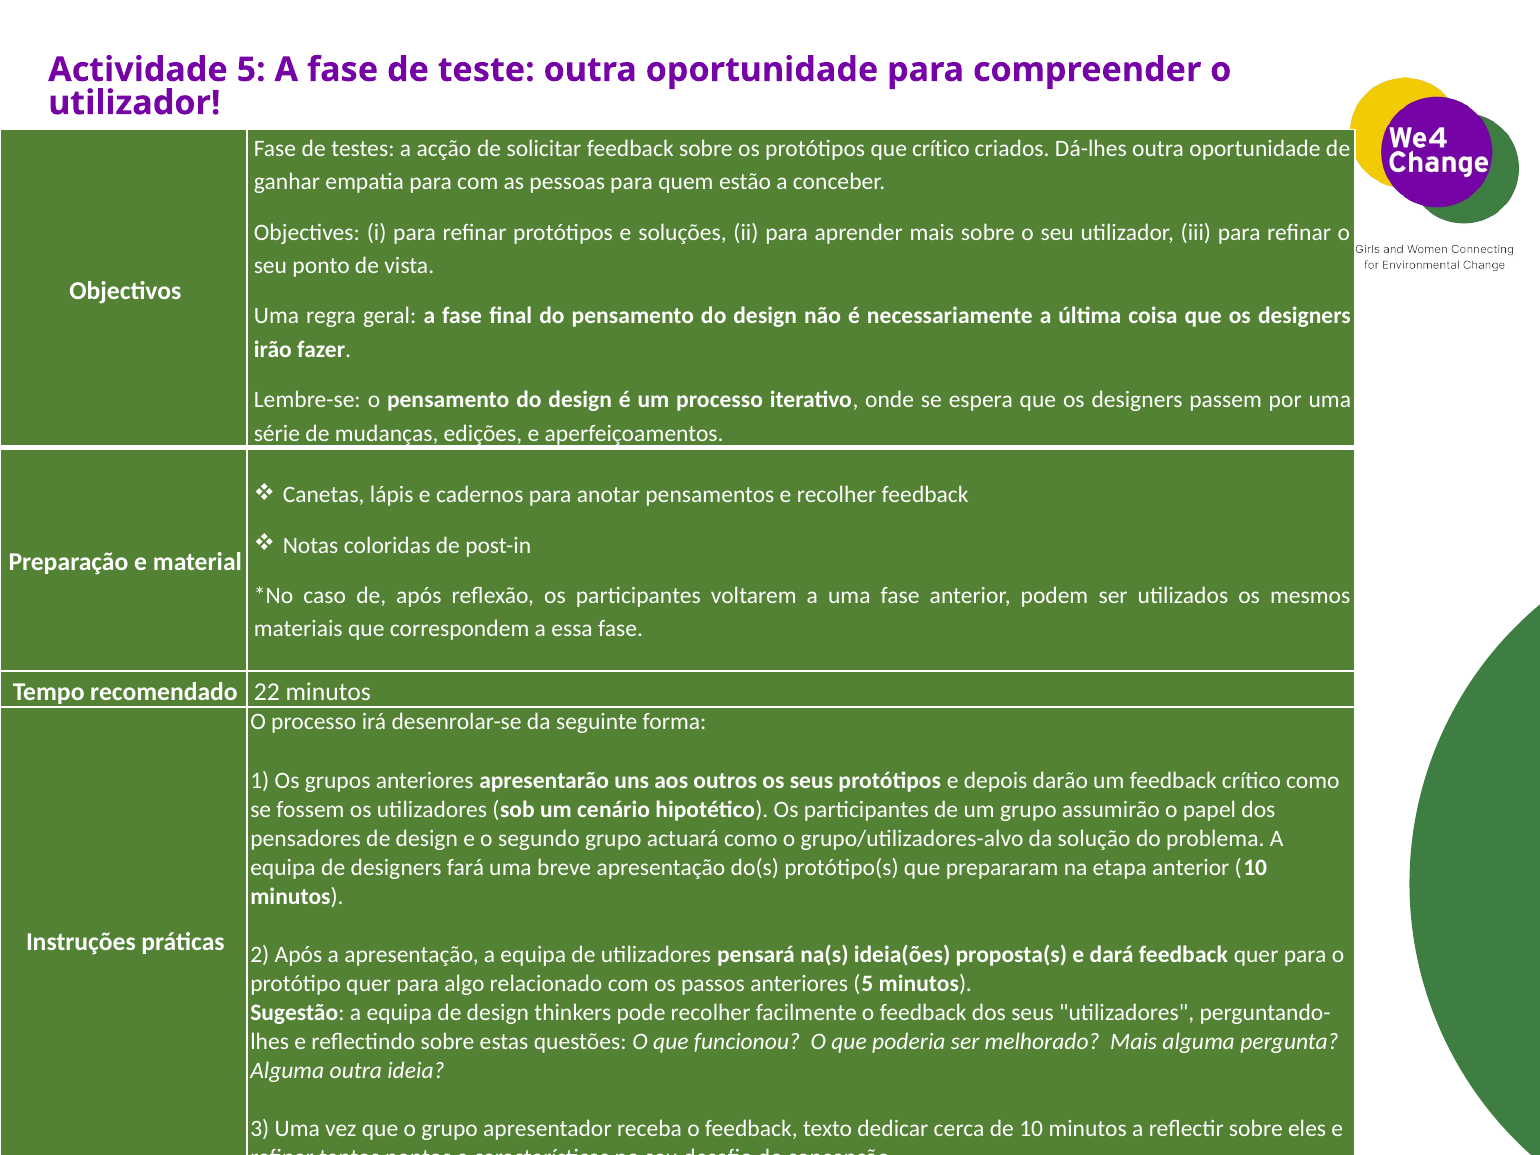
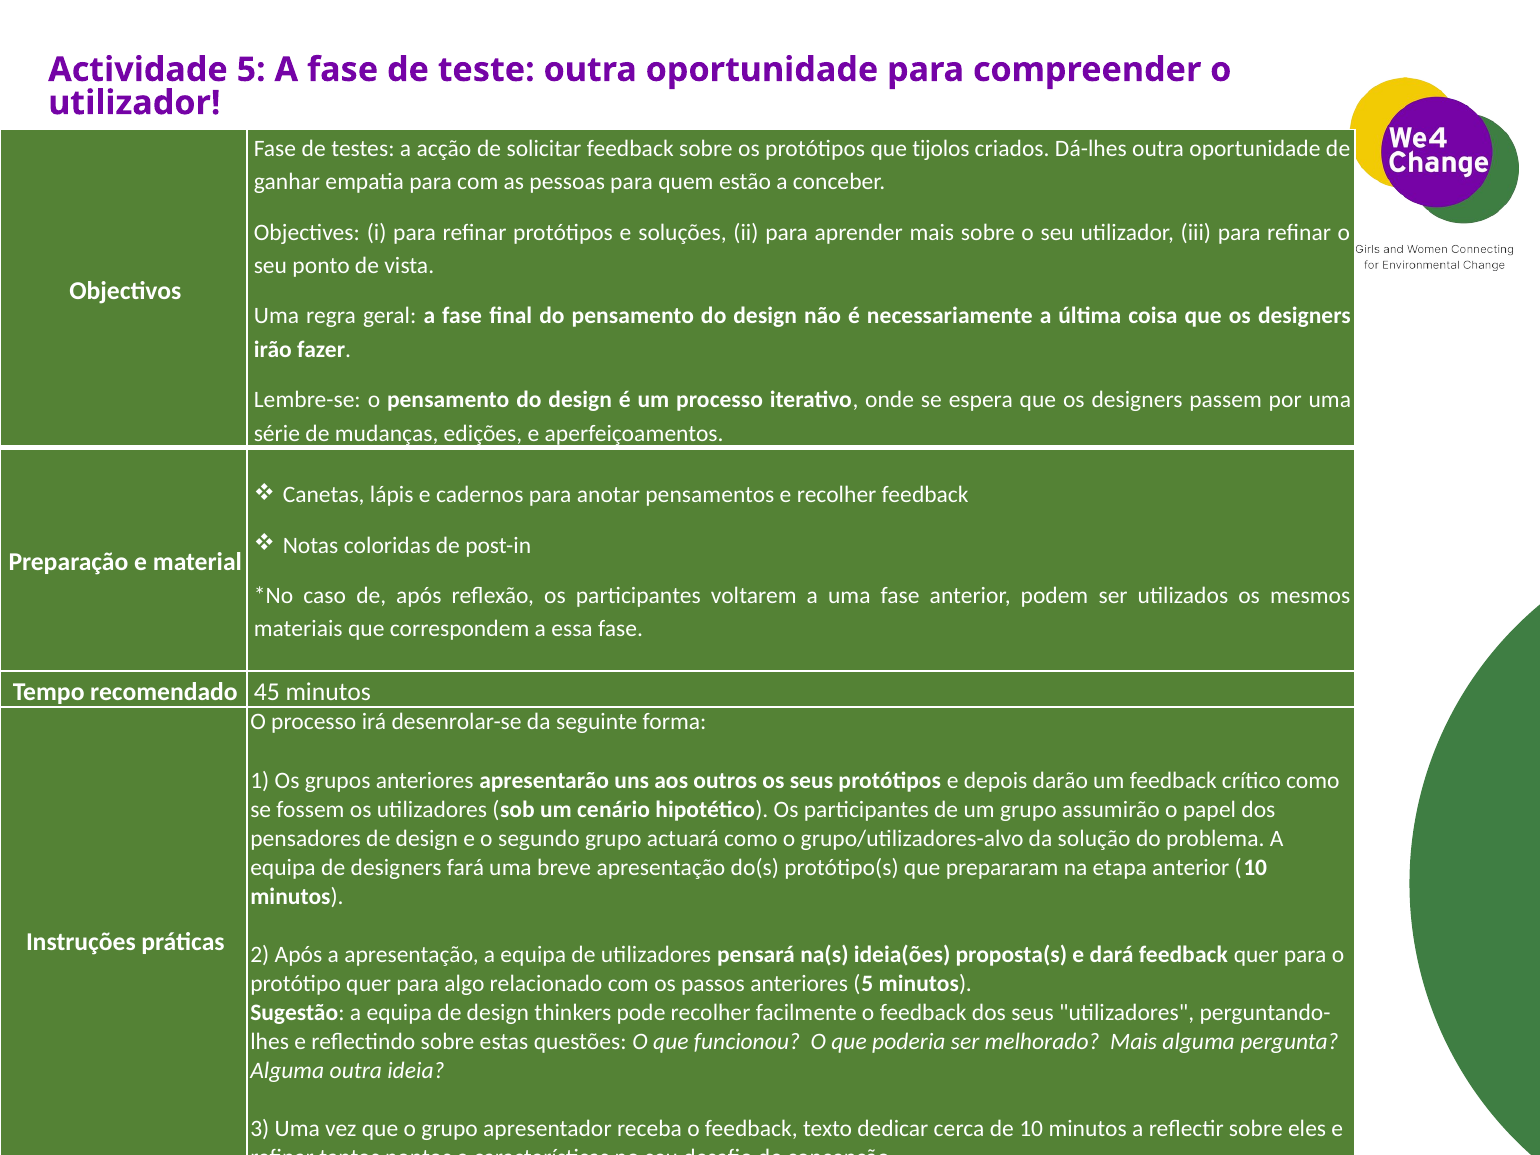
que crítico: crítico -> tijolos (941, 149)
22: 22 -> 45 (267, 692)
